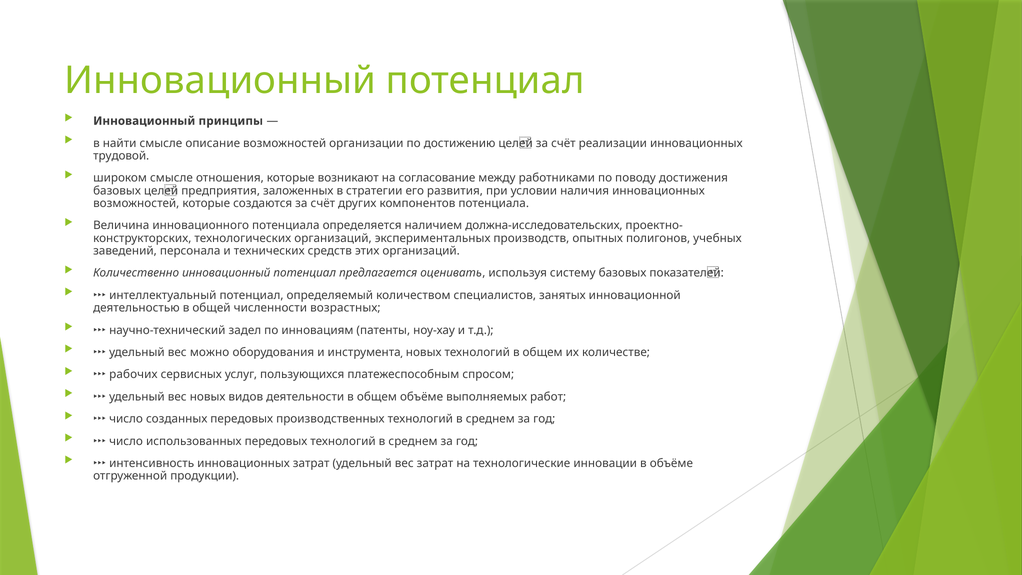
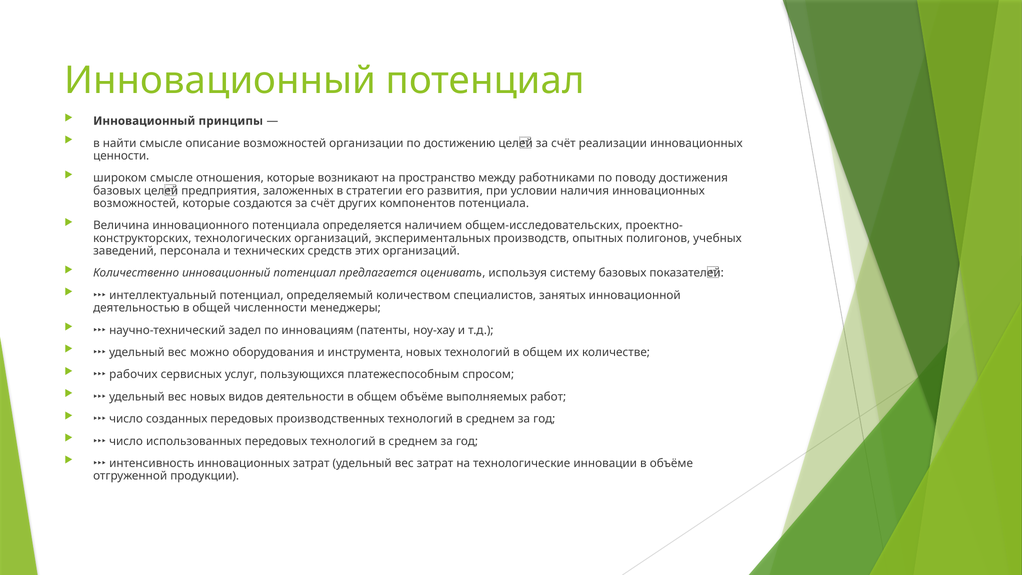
трудовой: трудовой -> ценности (121, 156)
согласование: согласование -> пространство (437, 178)
должна-исследовательских: должна-исследовательских -> общем-исследовательских (544, 226)
возрастных: возрастных -> менеджеры (345, 308)
